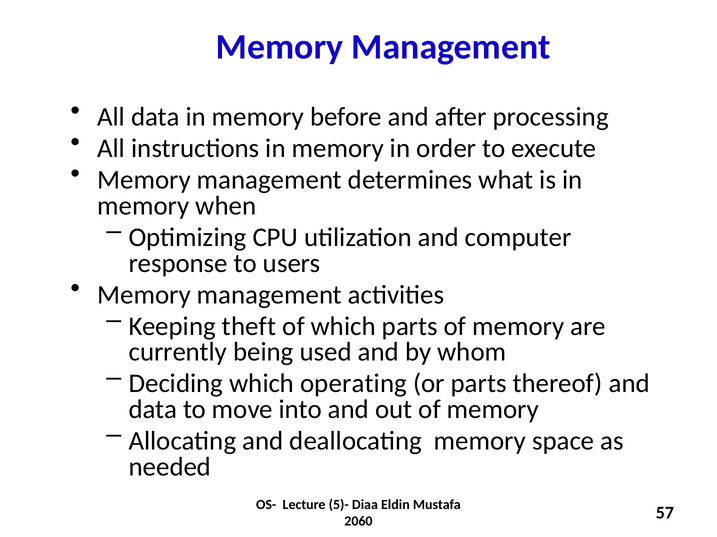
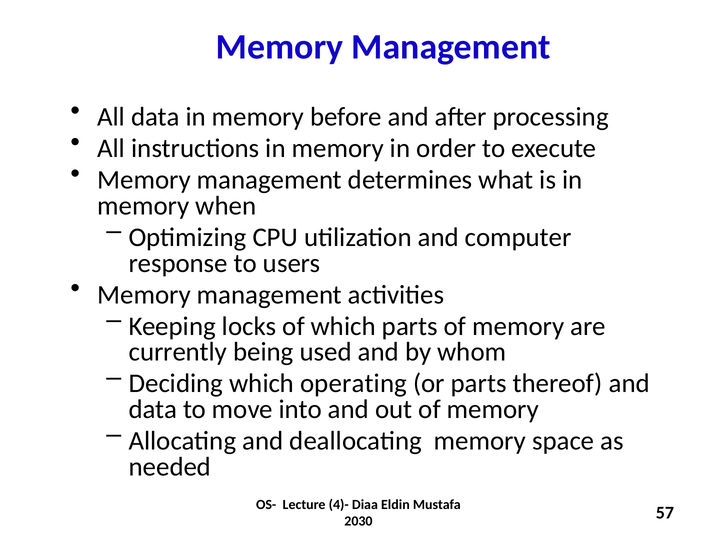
theft: theft -> locks (249, 327)
5)-: 5)- -> 4)- (339, 505)
2060: 2060 -> 2030 (358, 522)
